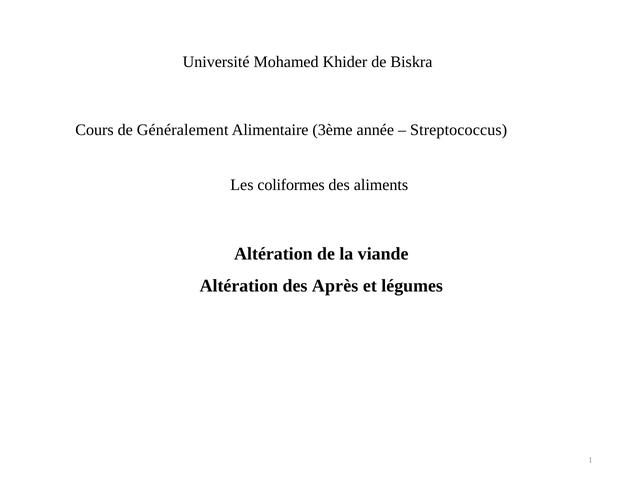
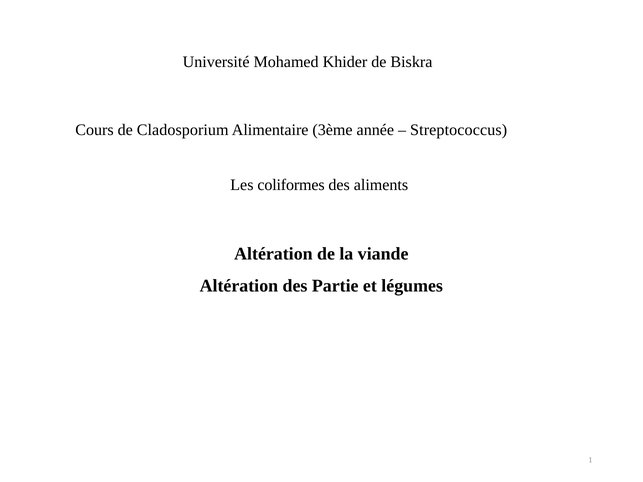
Généralement: Généralement -> Cladosporium (183, 130)
Après: Après -> Partie (335, 286)
